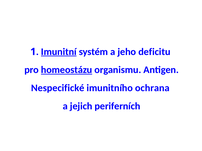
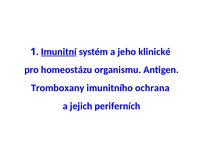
deficitu: deficitu -> klinické (154, 52)
homeostázu underline: present -> none (67, 70)
Nespecifické: Nespecifické -> Tromboxany (58, 88)
